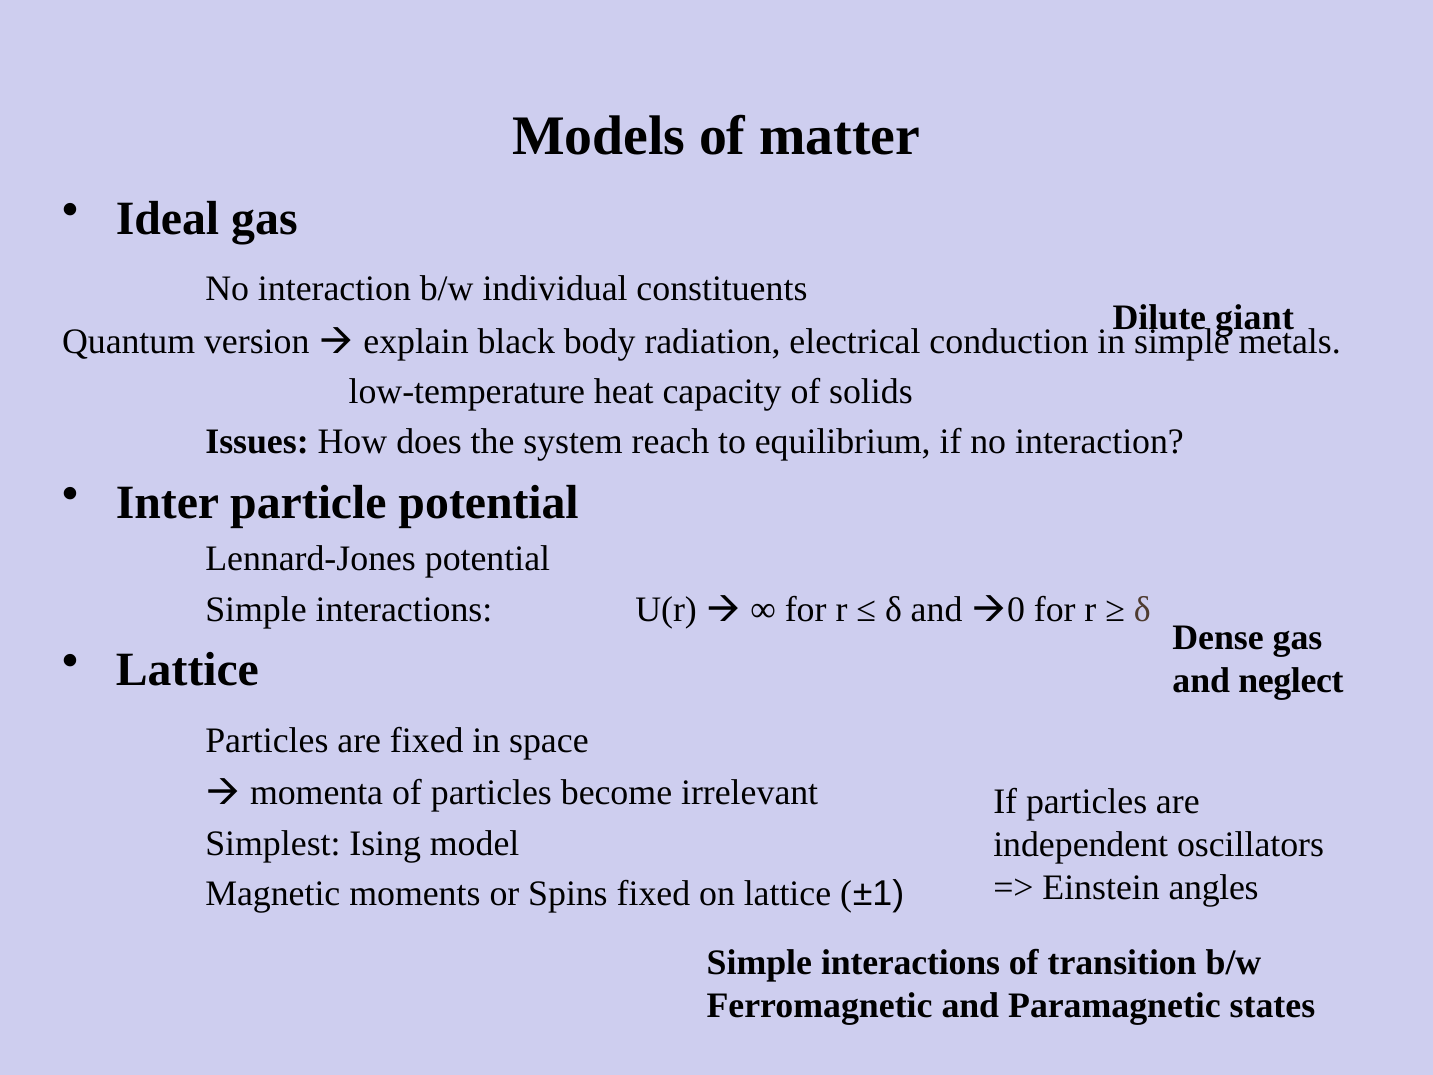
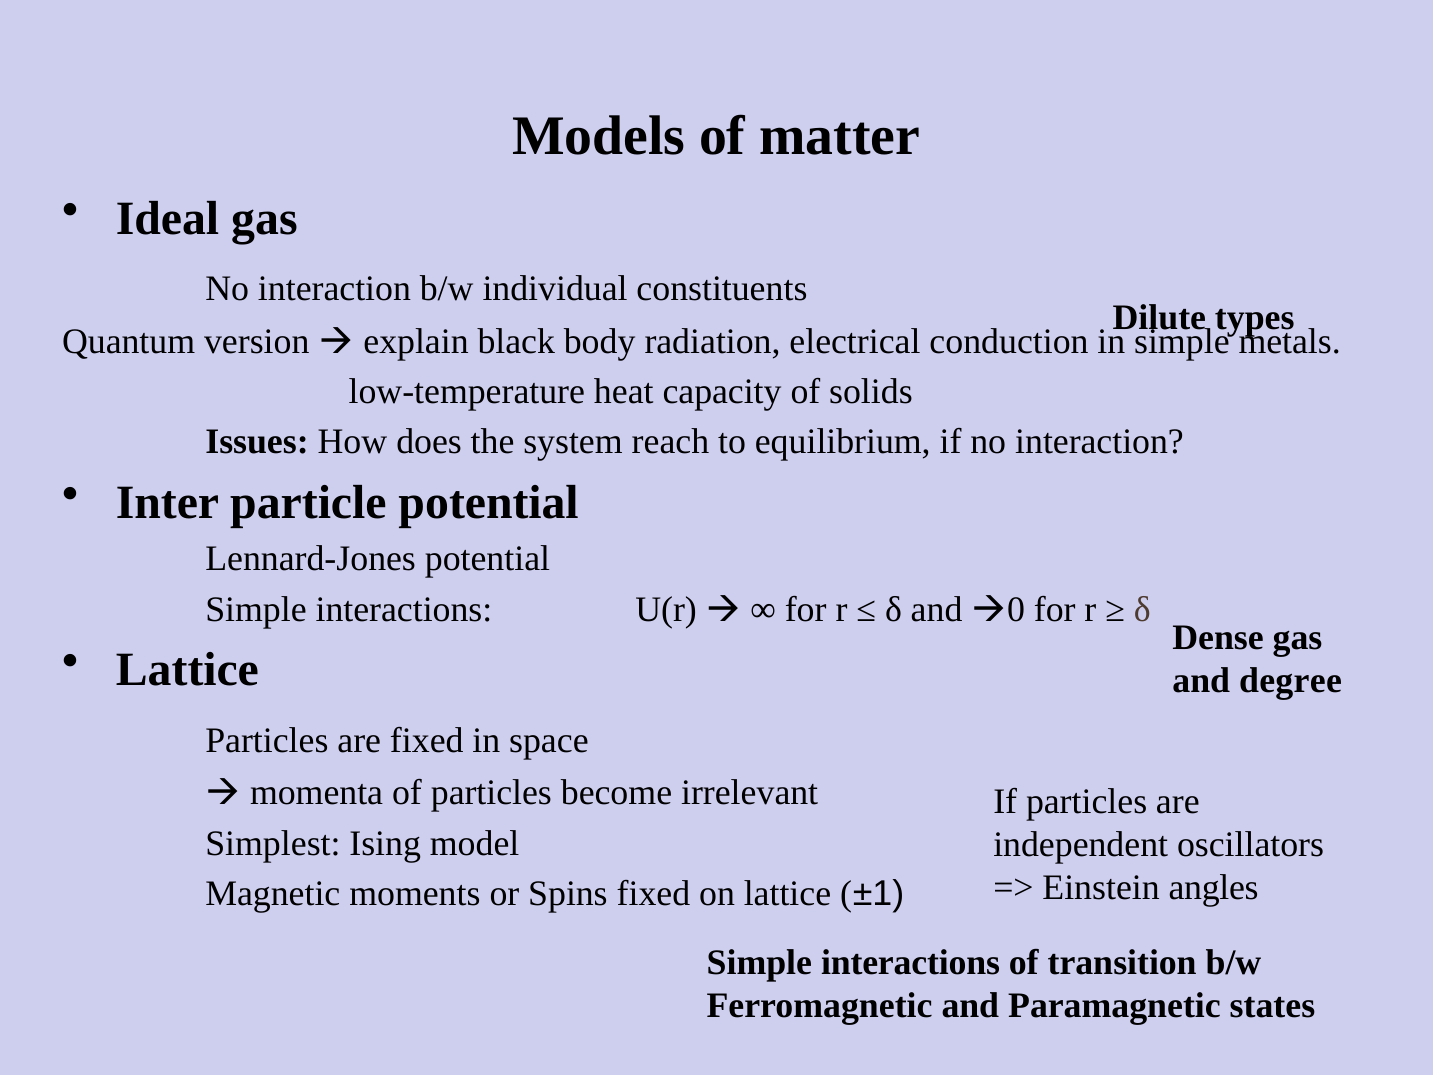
giant: giant -> types (1255, 318)
neglect: neglect -> degree (1291, 680)
